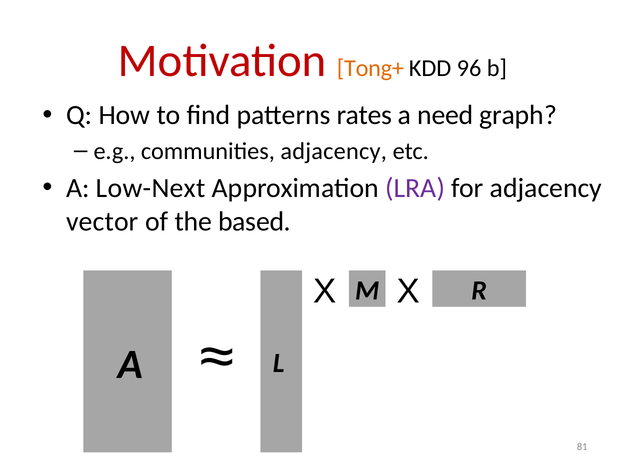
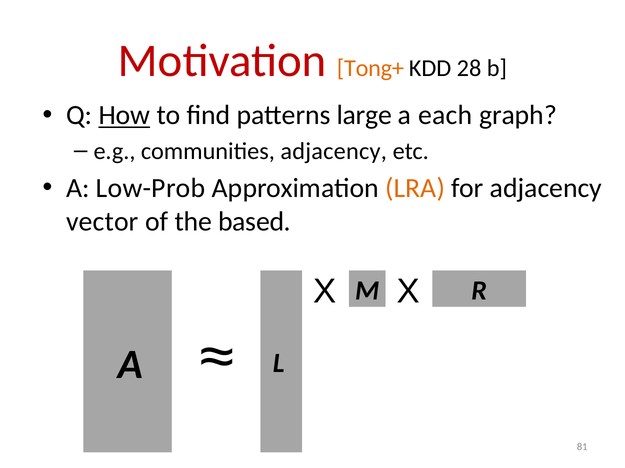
96: 96 -> 28 (469, 69)
How underline: none -> present (124, 115)
rates: rates -> large (364, 115)
need: need -> each (445, 115)
Low-Next: Low-Next -> Low-Prob (151, 188)
LRA colour: purple -> orange (415, 188)
